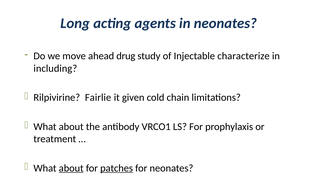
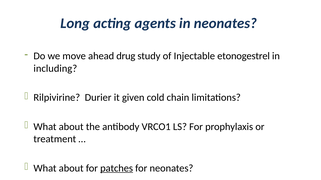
characterize: characterize -> etonogestrel (244, 56)
Fairlie: Fairlie -> Durier (98, 98)
about underline: present -> none (71, 169)
